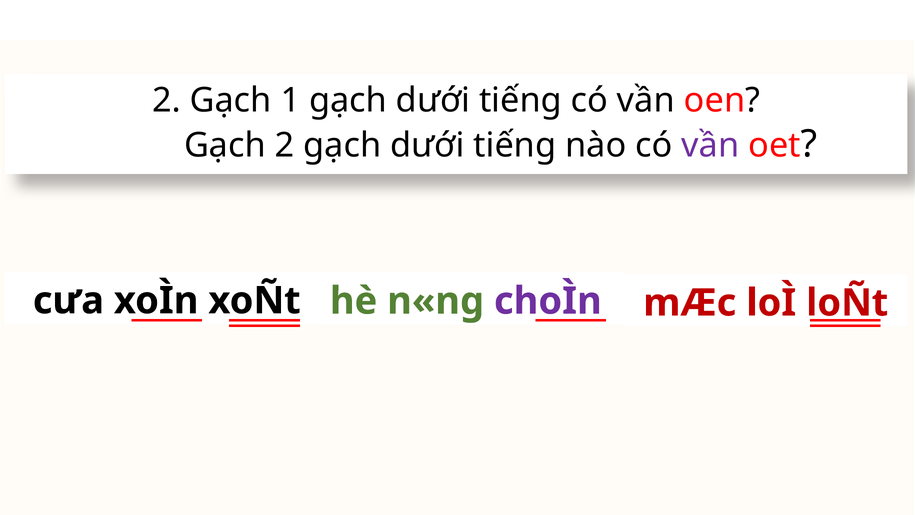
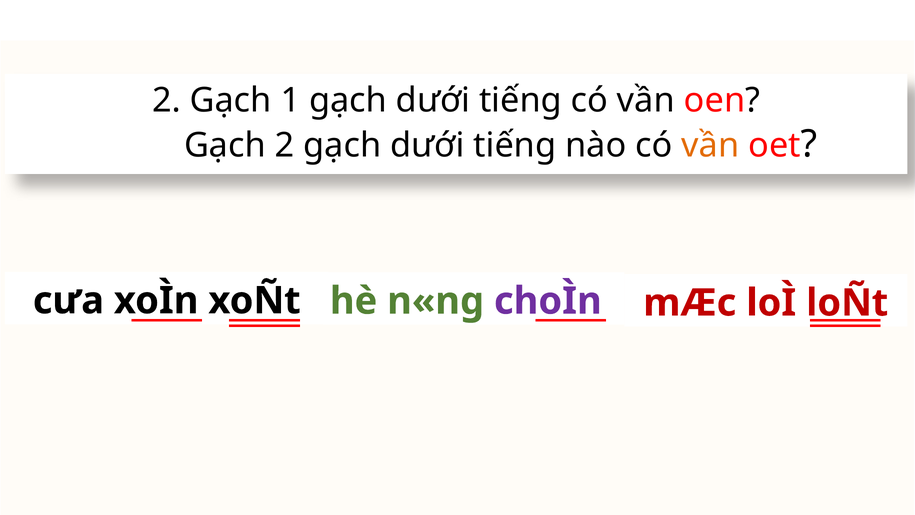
vần colour: purple -> orange (710, 145)
